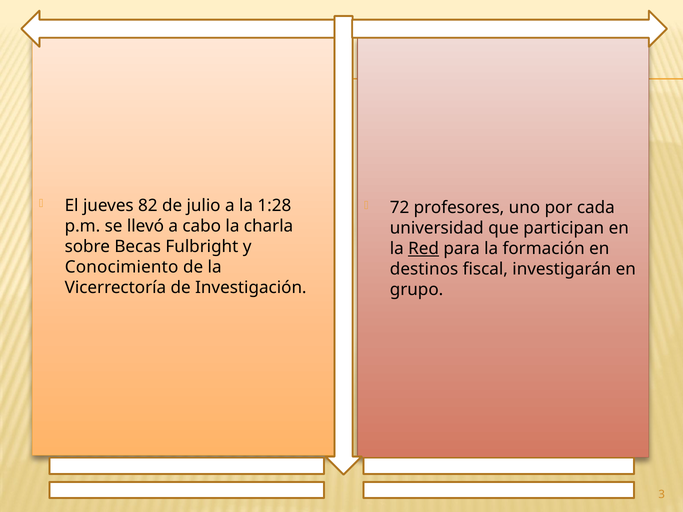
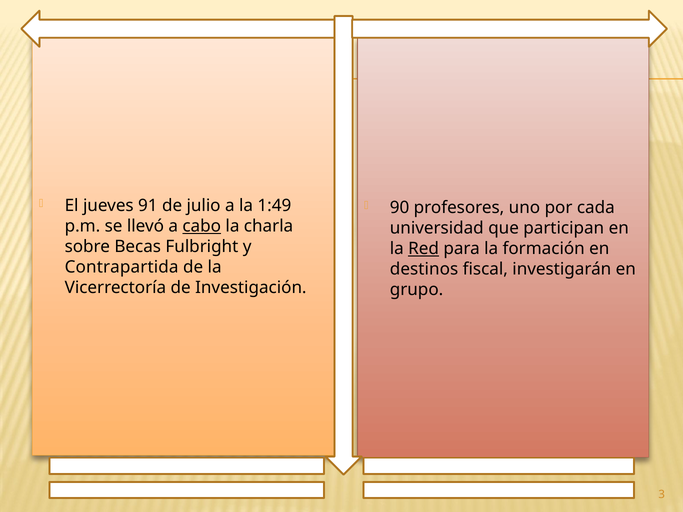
82: 82 -> 91 (148, 206)
1:28: 1:28 -> 1:49 (274, 206)
72: 72 -> 90 (400, 208)
cabo underline: none -> present (202, 226)
Conocimiento: Conocimiento -> Contrapartida (122, 267)
